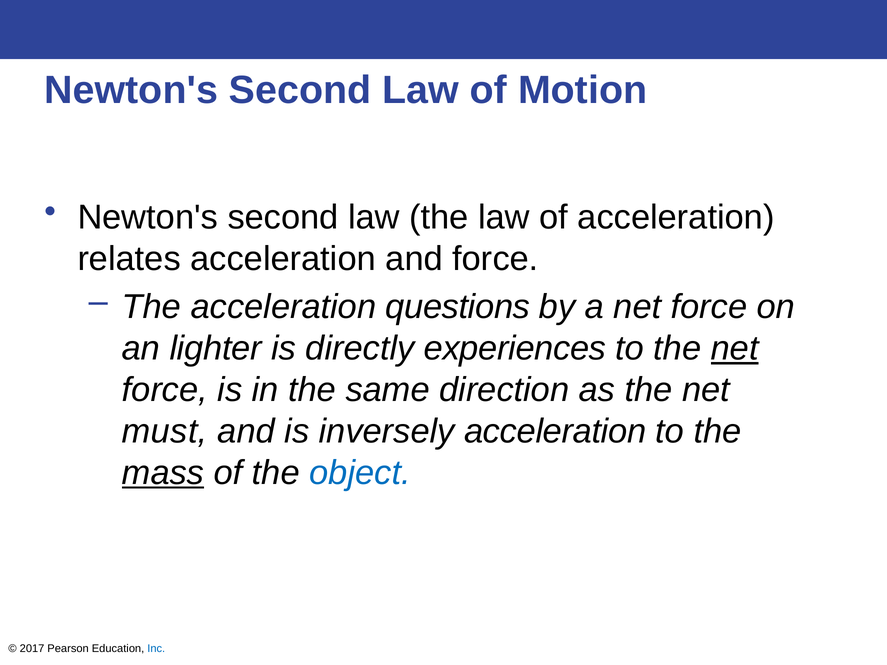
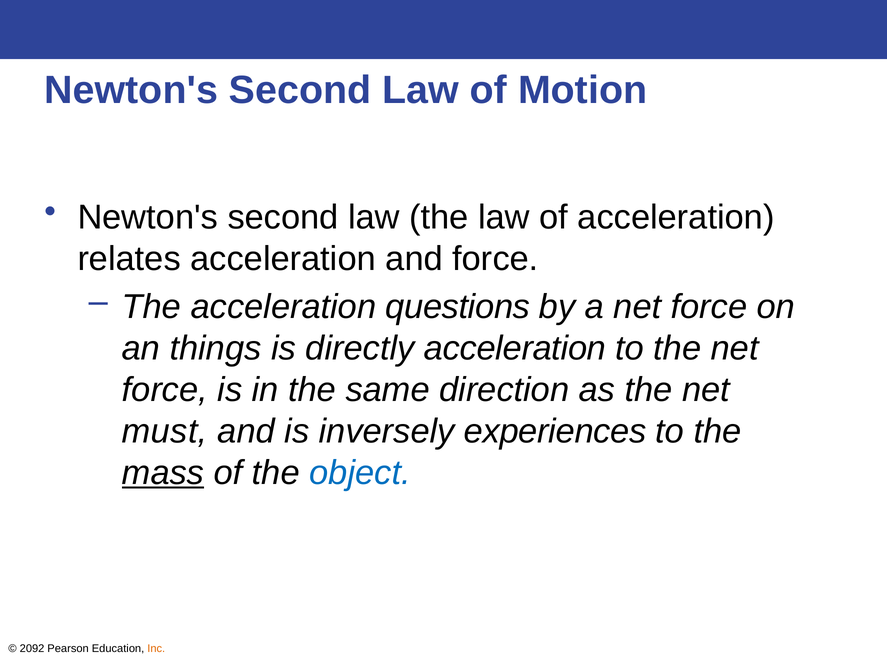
lighter: lighter -> things (216, 349)
directly experiences: experiences -> acceleration (515, 349)
net underline: present -> none (735, 349)
inversely acceleration: acceleration -> experiences (555, 431)
2017: 2017 -> 2092 (32, 649)
Inc colour: blue -> orange (156, 649)
